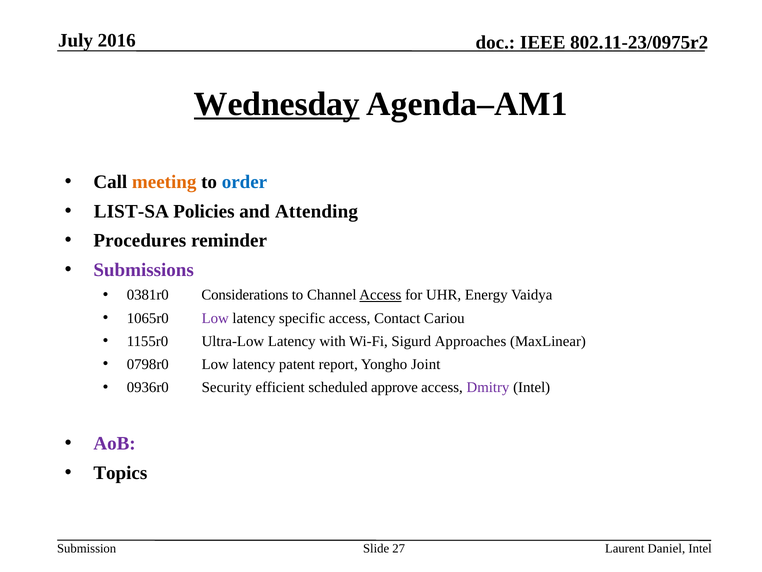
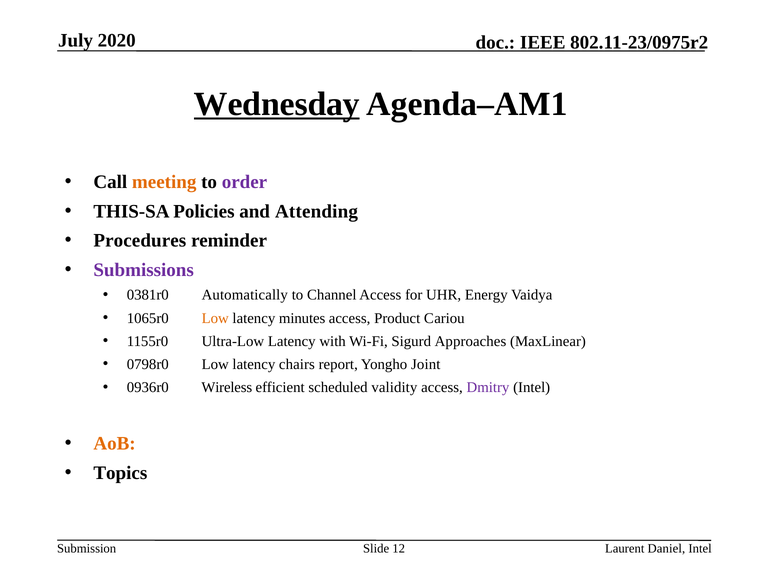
2016: 2016 -> 2020 (117, 40)
order colour: blue -> purple (244, 182)
LIST-SA: LIST-SA -> THIS-SA (131, 211)
Considerations: Considerations -> Automatically (245, 295)
Access underline: present -> none (380, 295)
Low colour: purple -> orange (215, 318)
specific: specific -> minutes (302, 318)
Contact: Contact -> Product (397, 318)
patent: patent -> chairs (297, 364)
Security: Security -> Wireless (227, 387)
approve: approve -> validity (394, 387)
AoB colour: purple -> orange (115, 443)
27: 27 -> 12 (399, 548)
